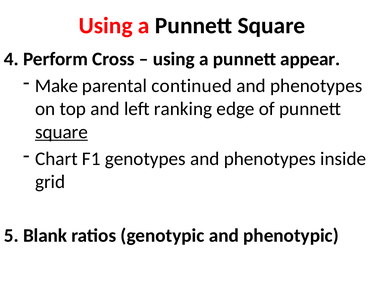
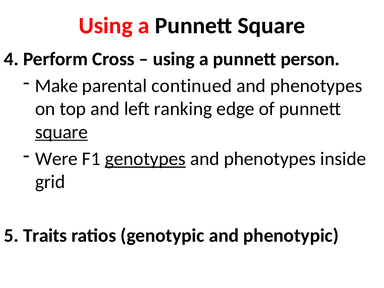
appear: appear -> person (310, 59)
Chart: Chart -> Were (56, 159)
genotypes underline: none -> present (145, 159)
Blank: Blank -> Traits (45, 236)
